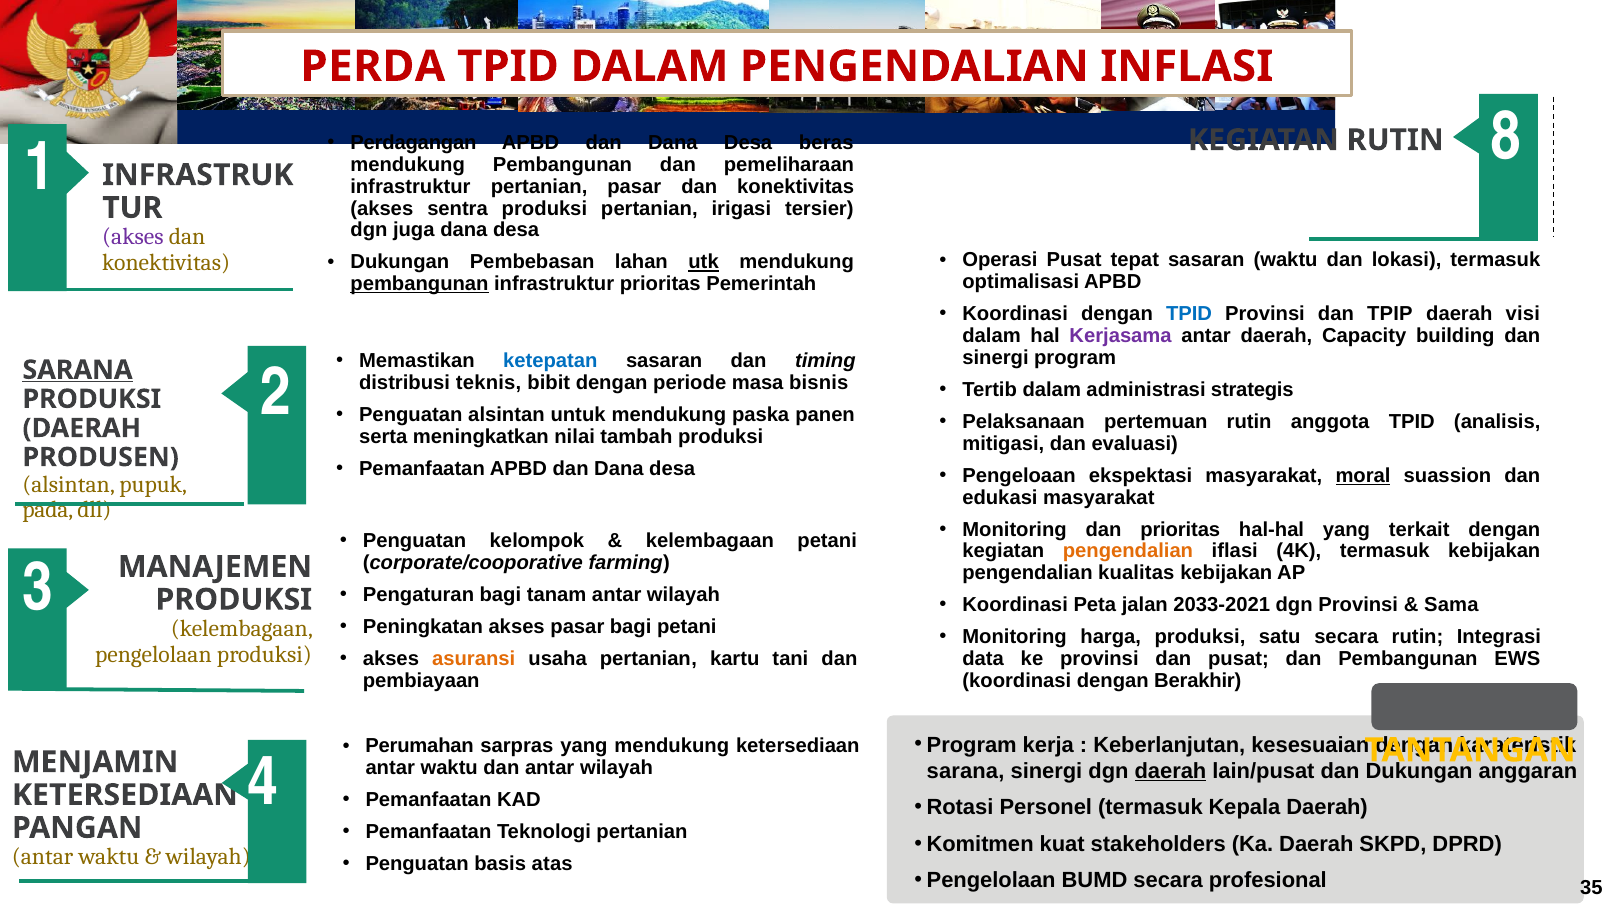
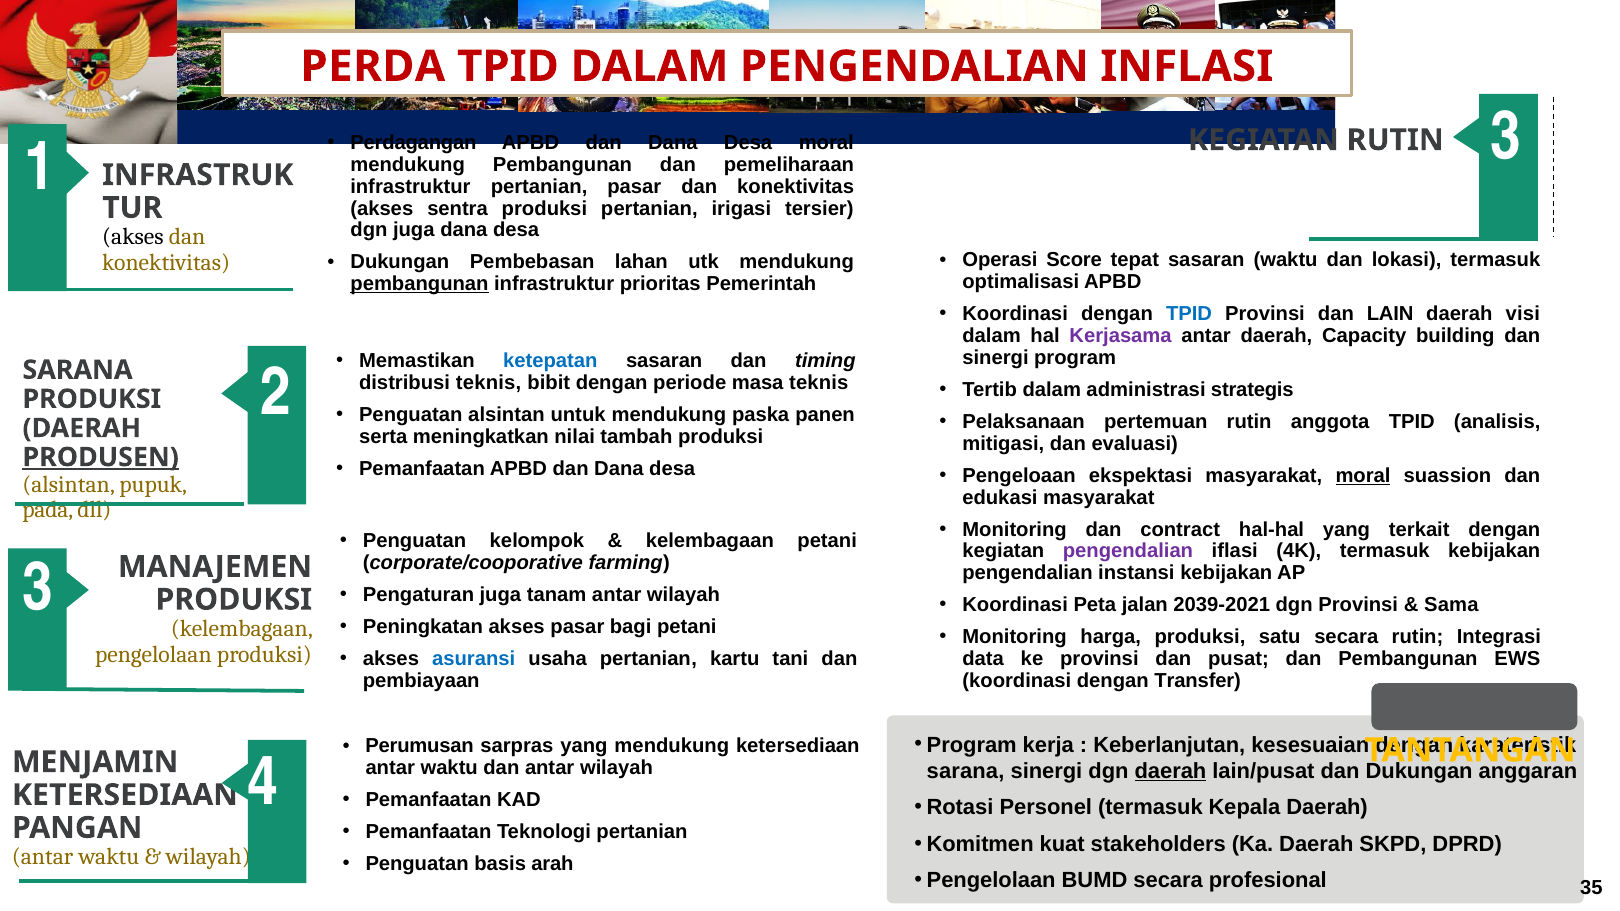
Desa beras: beras -> moral (826, 143)
RUTIN 8: 8 -> 3 (1505, 137)
akses colour: purple -> black (133, 237)
Operasi Pusat: Pusat -> Score (1074, 260)
utk underline: present -> none (704, 262)
TPIP: TPIP -> LAIN (1390, 314)
SARANA underline: present -> none (78, 370)
masa bisnis: bisnis -> teknis (819, 383)
PRODUSEN underline: none -> present (101, 457)
dan prioritas: prioritas -> contract (1180, 530)
pengendalian colour: orange -> purple (1128, 551)
kualitas: kualitas -> instansi (1136, 573)
Pengaturan bagi: bagi -> juga (500, 595)
2033-2021: 2033-2021 -> 2039-2021 (1222, 605)
asuransi colour: orange -> blue (474, 659)
Berakhir: Berakhir -> Transfer (1198, 681)
Perumahan: Perumahan -> Perumusan (420, 746)
atas: atas -> arah (552, 864)
